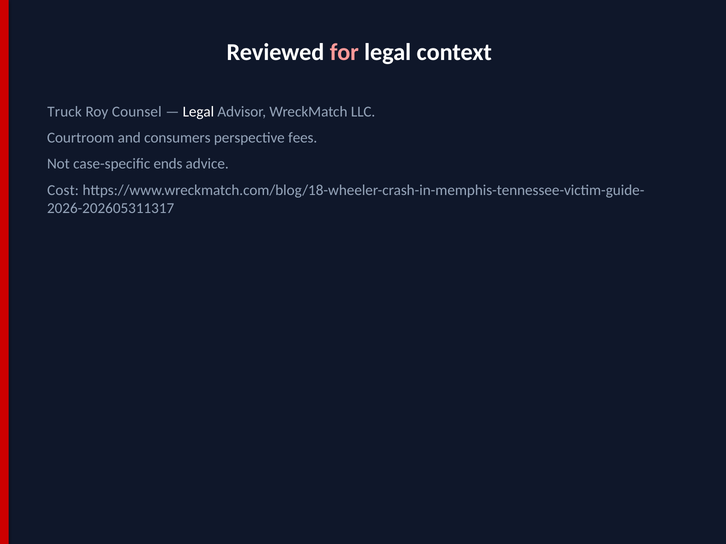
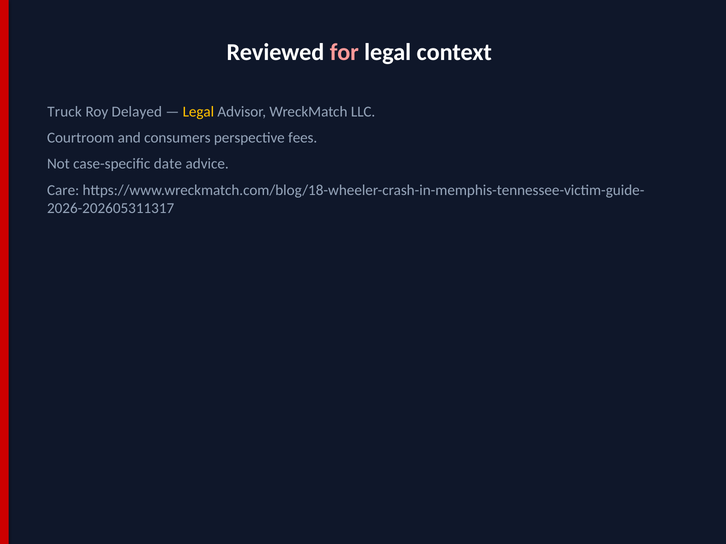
Counsel: Counsel -> Delayed (137, 112)
Legal colour: white -> yellow (198, 112)
ends: ends -> date (168, 164)
Cost: Cost -> Care (63, 190)
